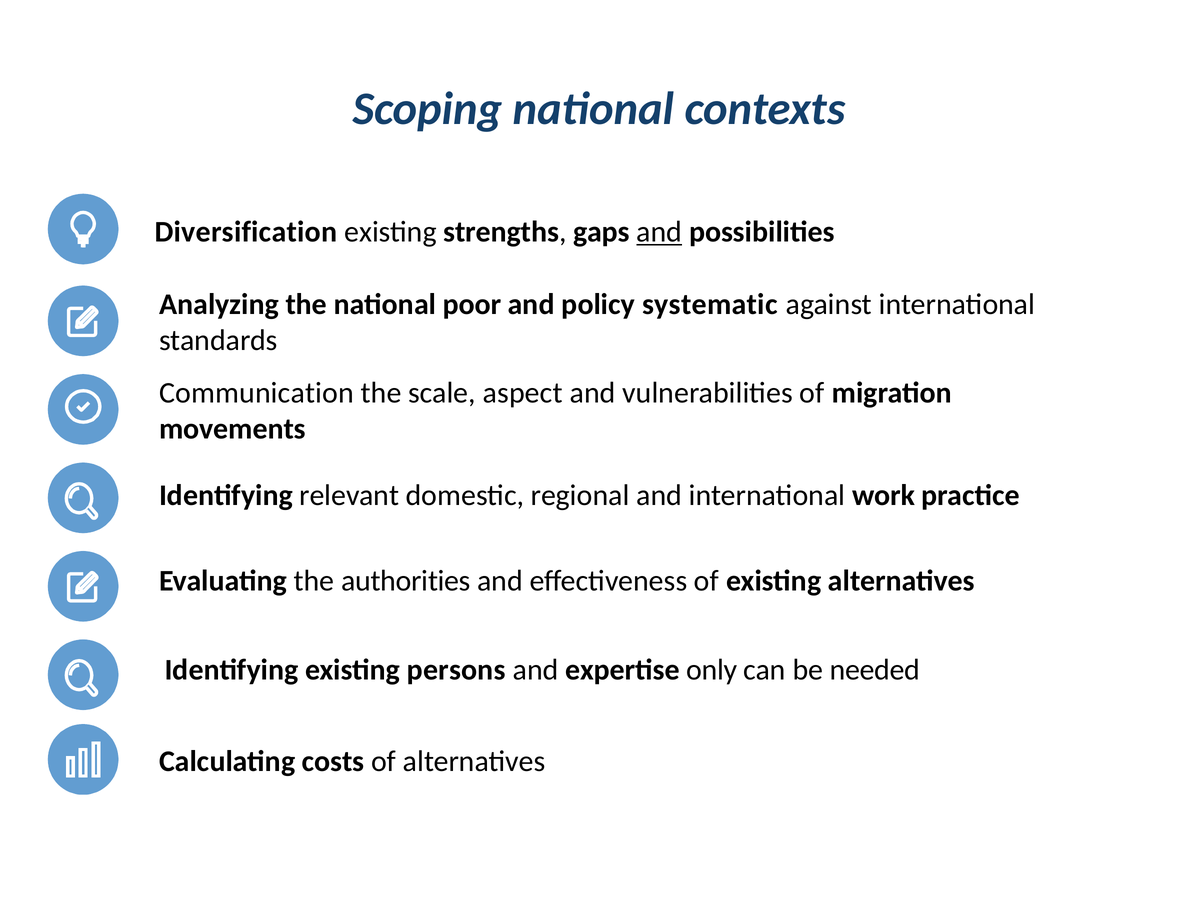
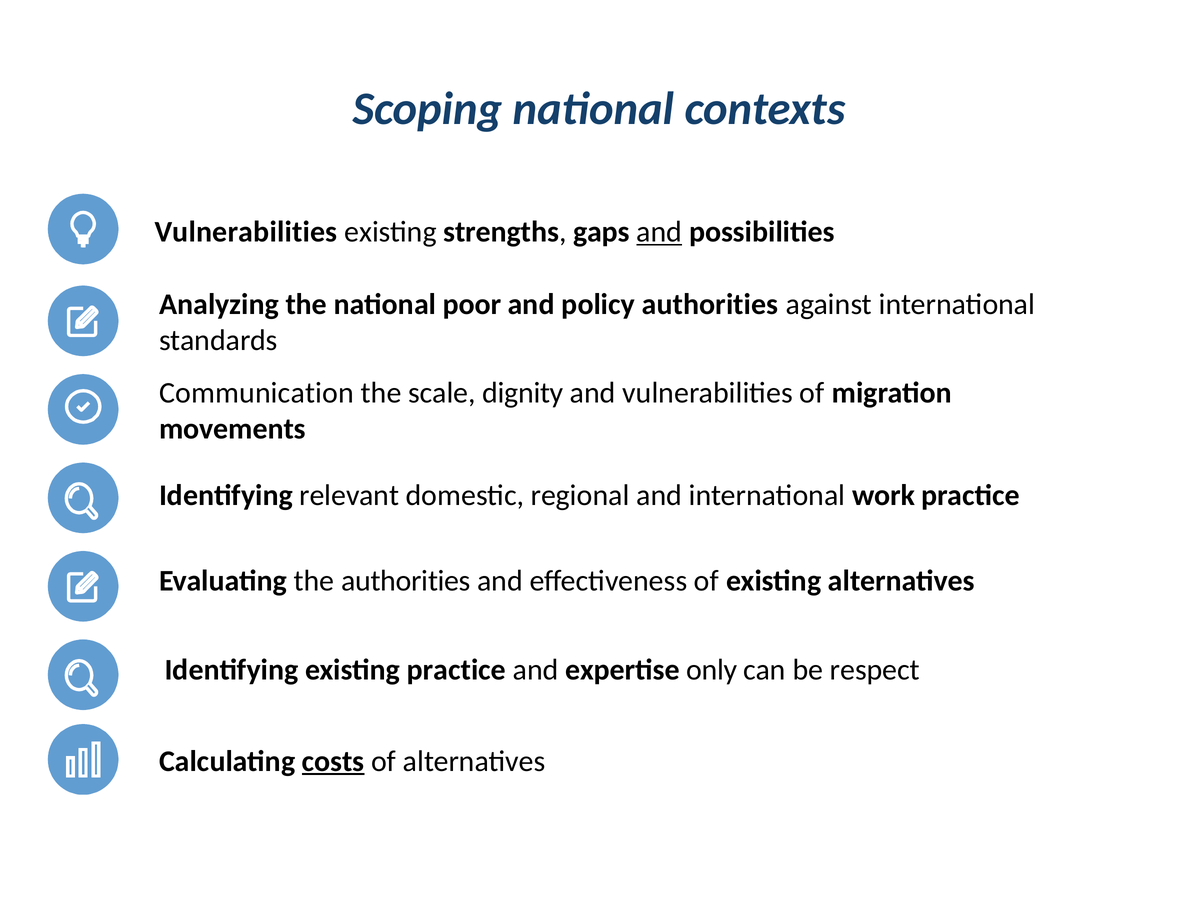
Diversification: Diversification -> Vulnerabilities (246, 232)
policy systematic: systematic -> authorities (710, 305)
aspect: aspect -> dignity (523, 393)
existing persons: persons -> practice (456, 670)
needed: needed -> respect (875, 670)
costs underline: none -> present (333, 762)
